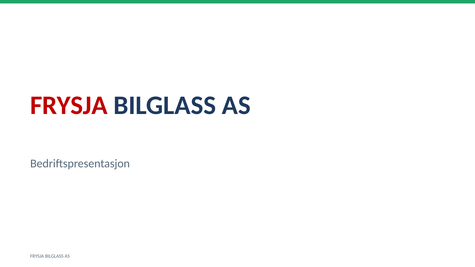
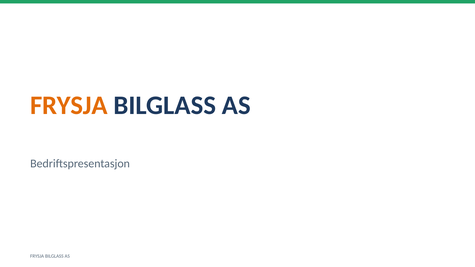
FRYSJA colour: red -> orange (69, 105)
